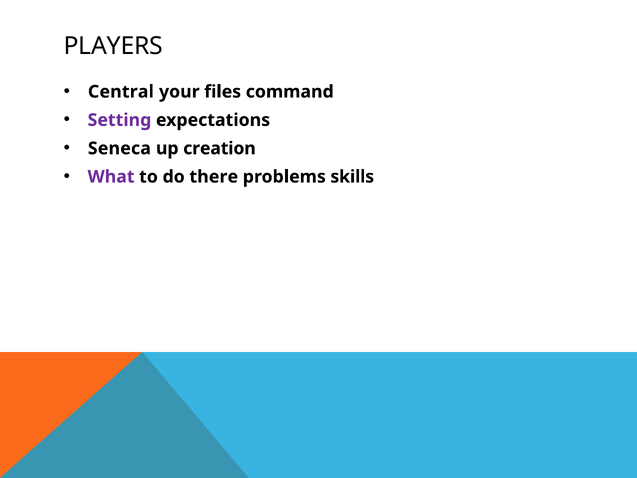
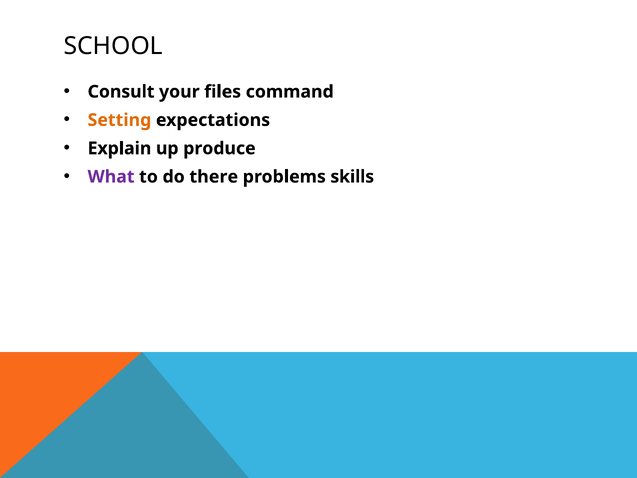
PLAYERS: PLAYERS -> SCHOOL (113, 46)
Central: Central -> Consult (121, 92)
Setting colour: purple -> orange (119, 120)
Seneca: Seneca -> Explain (119, 148)
creation: creation -> produce (219, 148)
